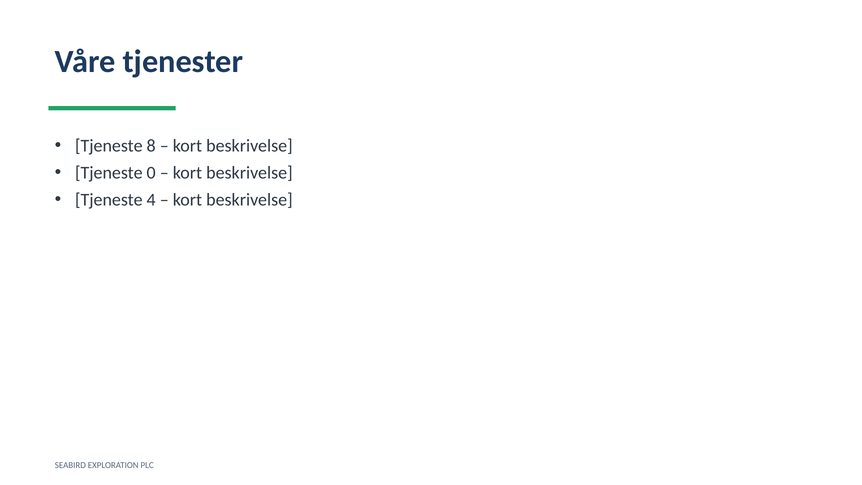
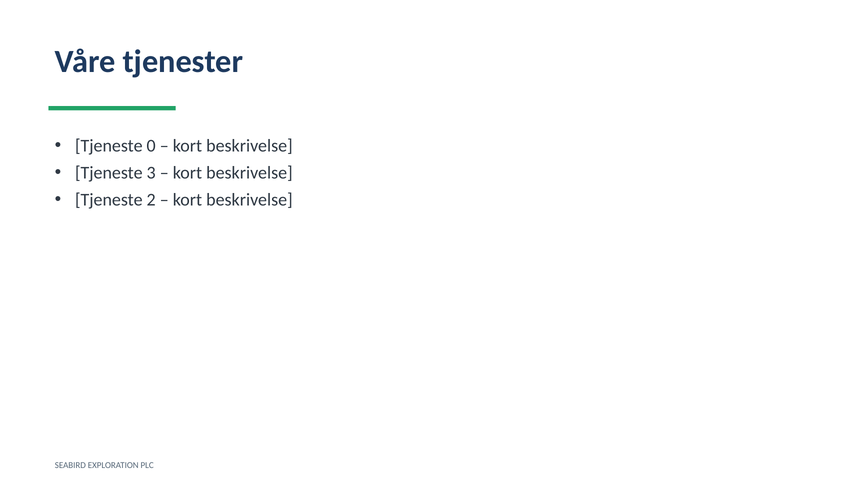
8: 8 -> 0 (151, 146)
0: 0 -> 3 (151, 173)
4: 4 -> 2 (151, 200)
